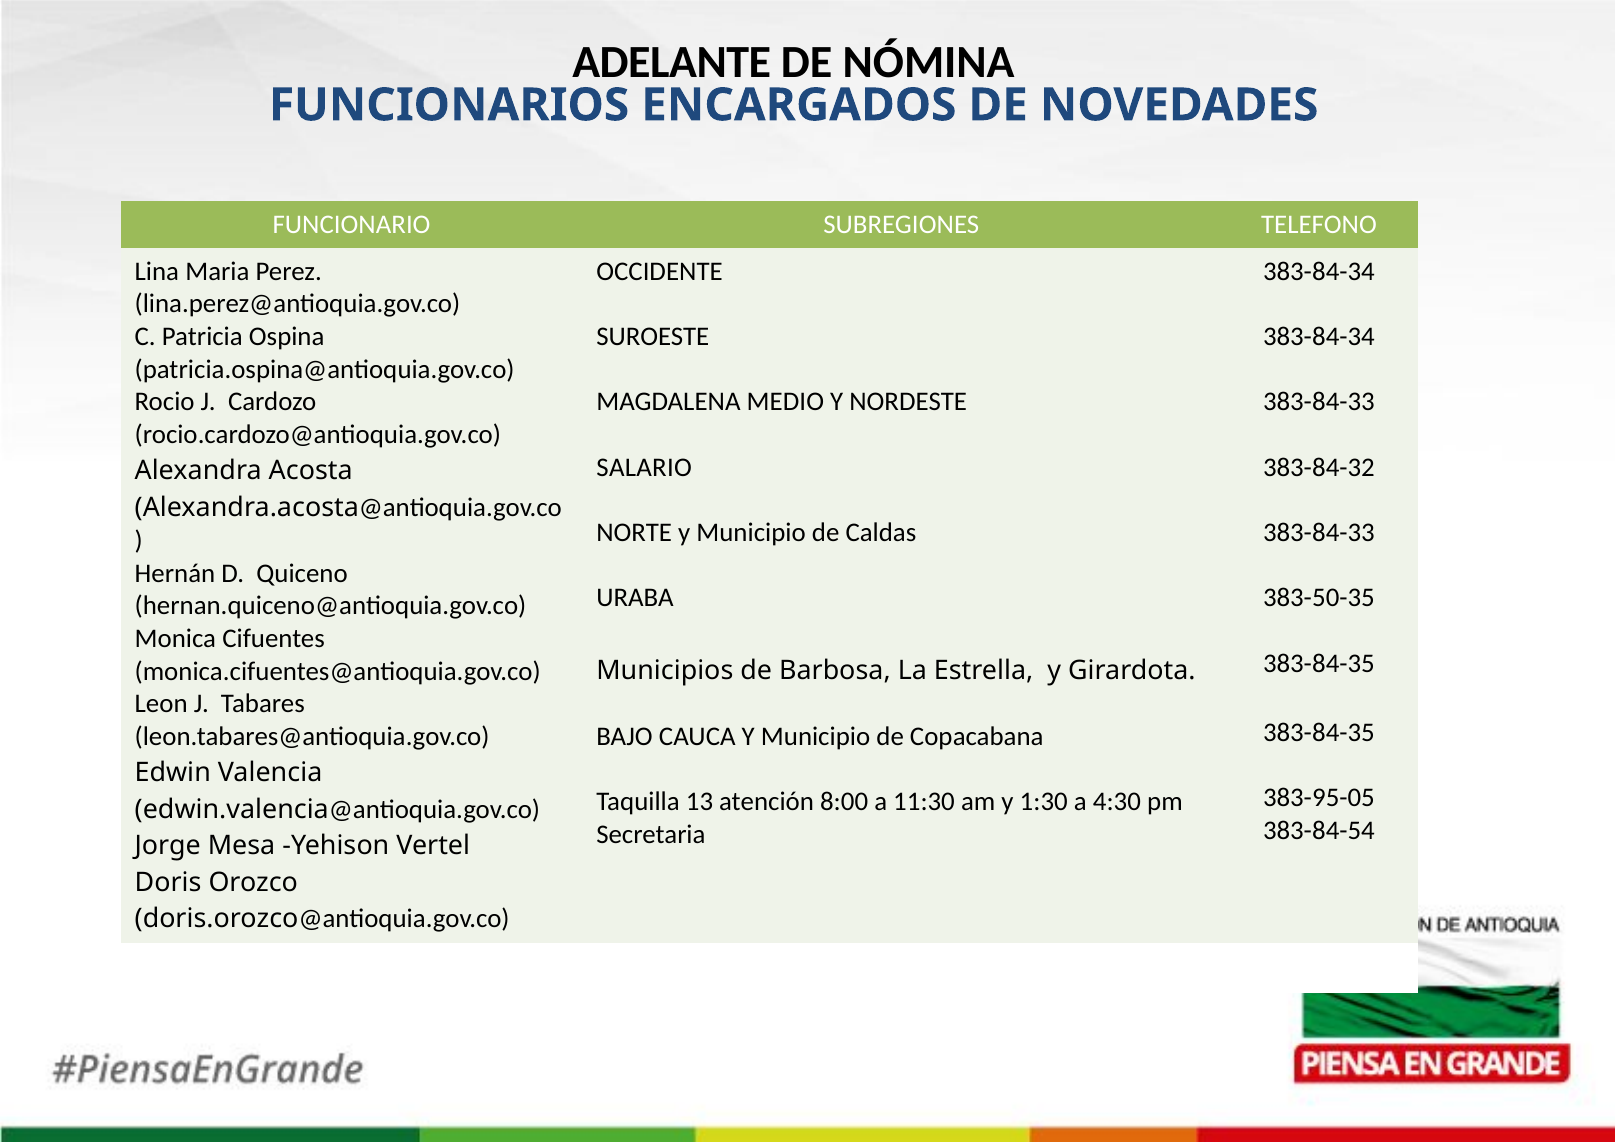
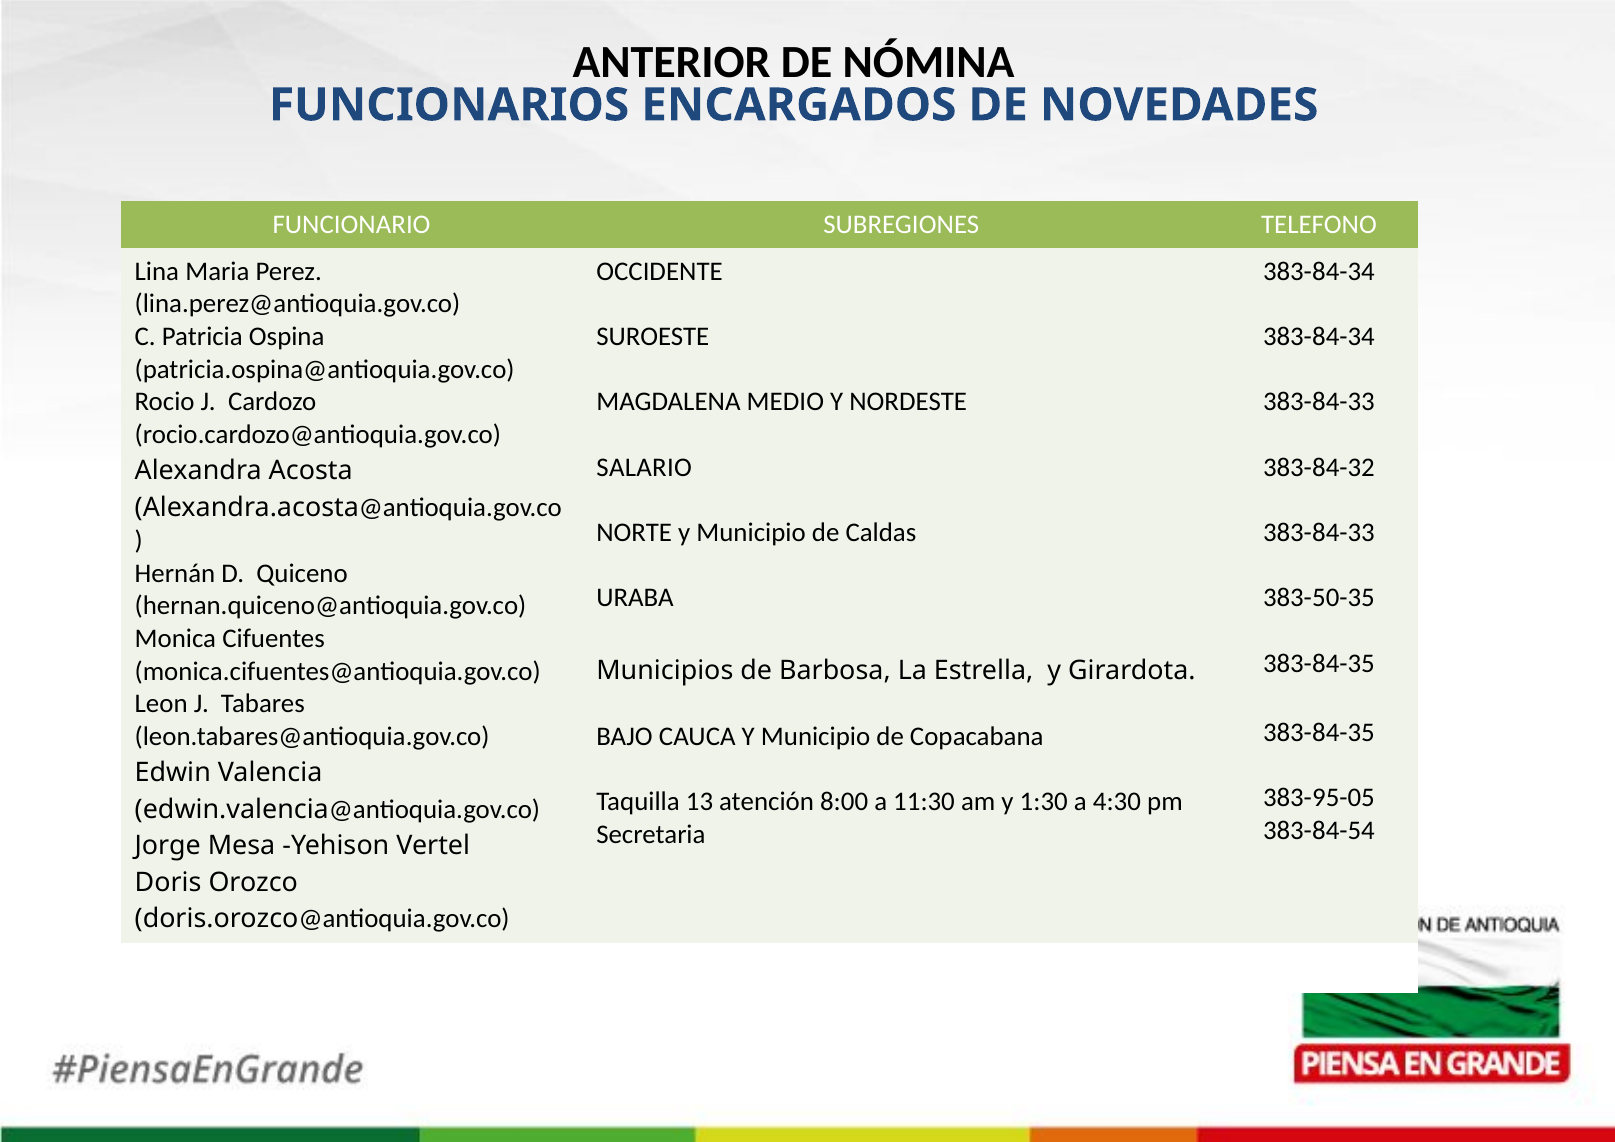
ADELANTE: ADELANTE -> ANTERIOR (672, 63)
